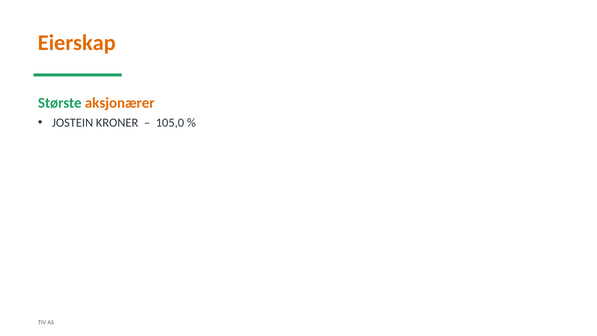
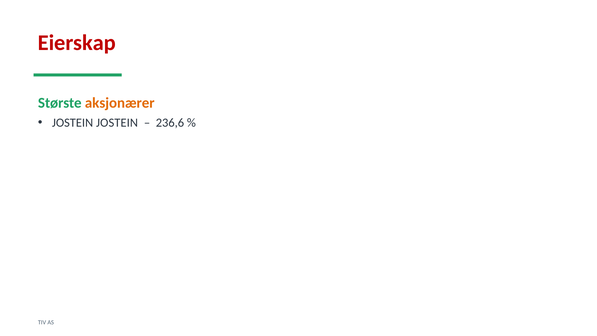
Eierskap colour: orange -> red (77, 43)
JOSTEIN KRONER: KRONER -> JOSTEIN (117, 123)
105,0: 105,0 -> 236,6 (170, 123)
